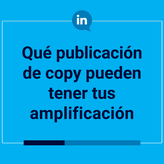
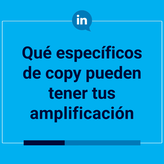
publicación: publicación -> específicos (99, 53)
